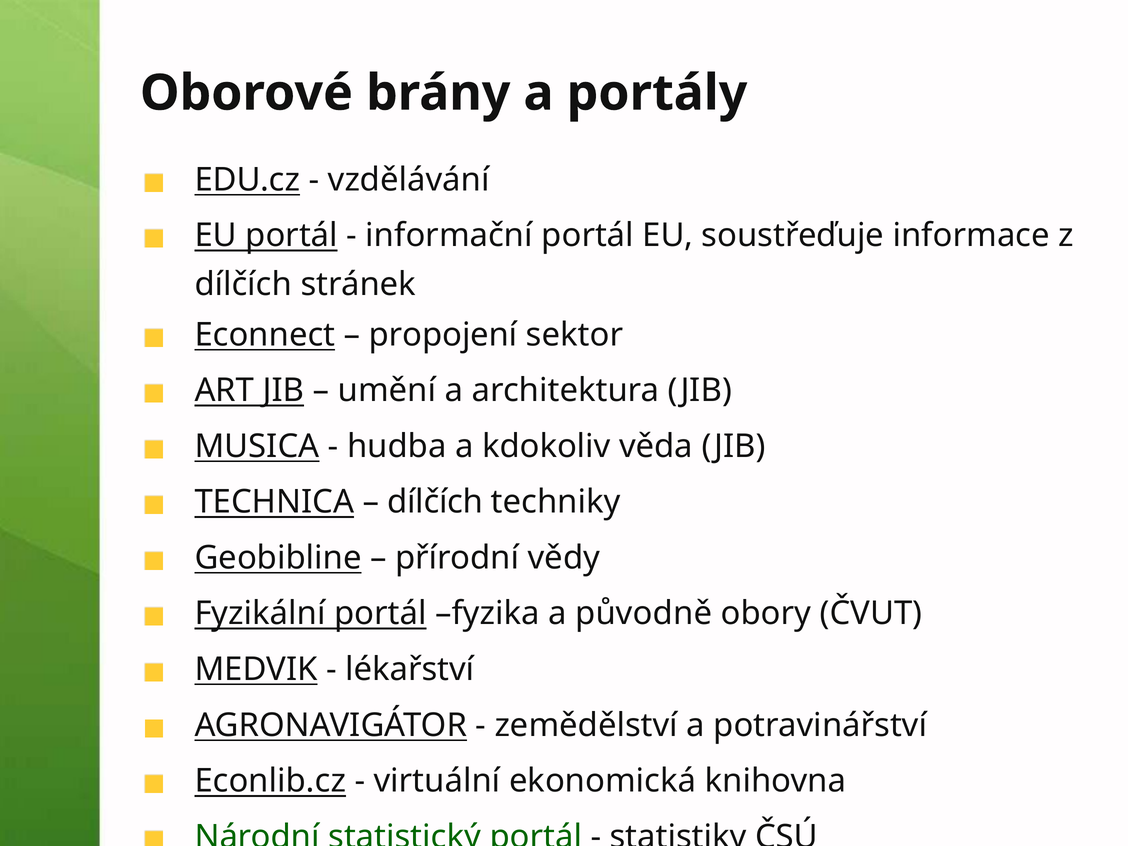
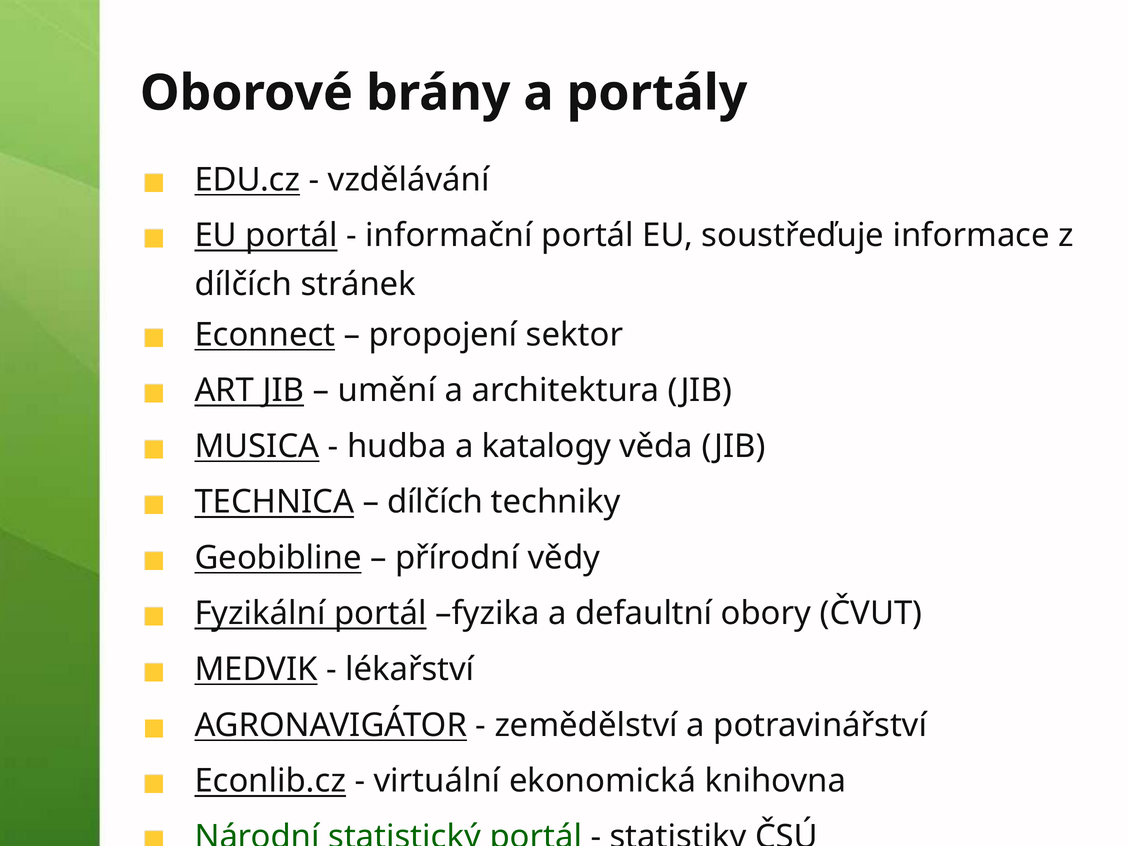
kdokoliv: kdokoliv -> katalogy (546, 446)
původně: původně -> defaultní (644, 614)
